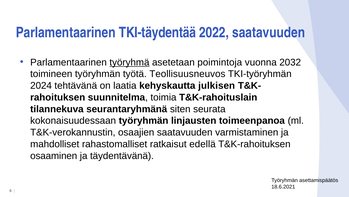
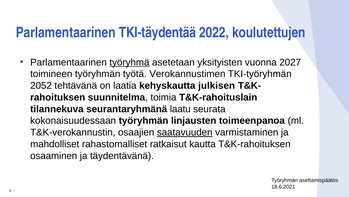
2022 saatavuuden: saatavuuden -> koulutettujen (269, 32)
poimintoja: poimintoja -> yksityisten (220, 62)
2032: 2032 -> 2027 (290, 62)
Teollisuusneuvos: Teollisuusneuvos -> Verokannustimen (187, 74)
2024: 2024 -> 2052 (41, 85)
siten: siten -> laatu (180, 109)
saatavuuden underline: none -> present (185, 132)
edellä: edellä -> kautta (203, 144)
